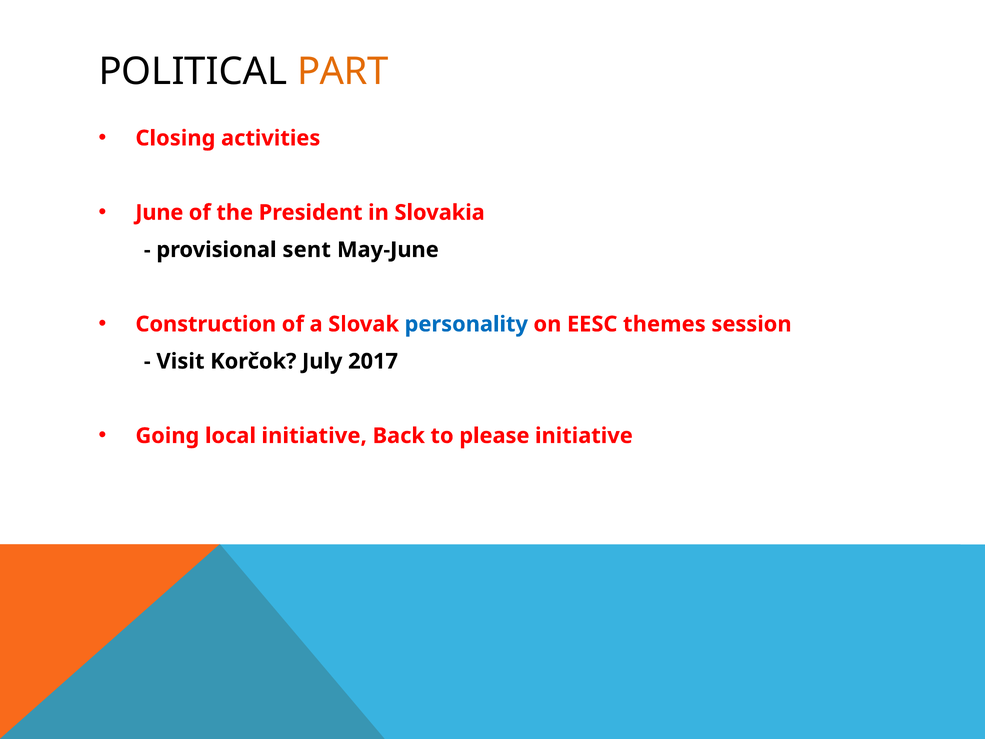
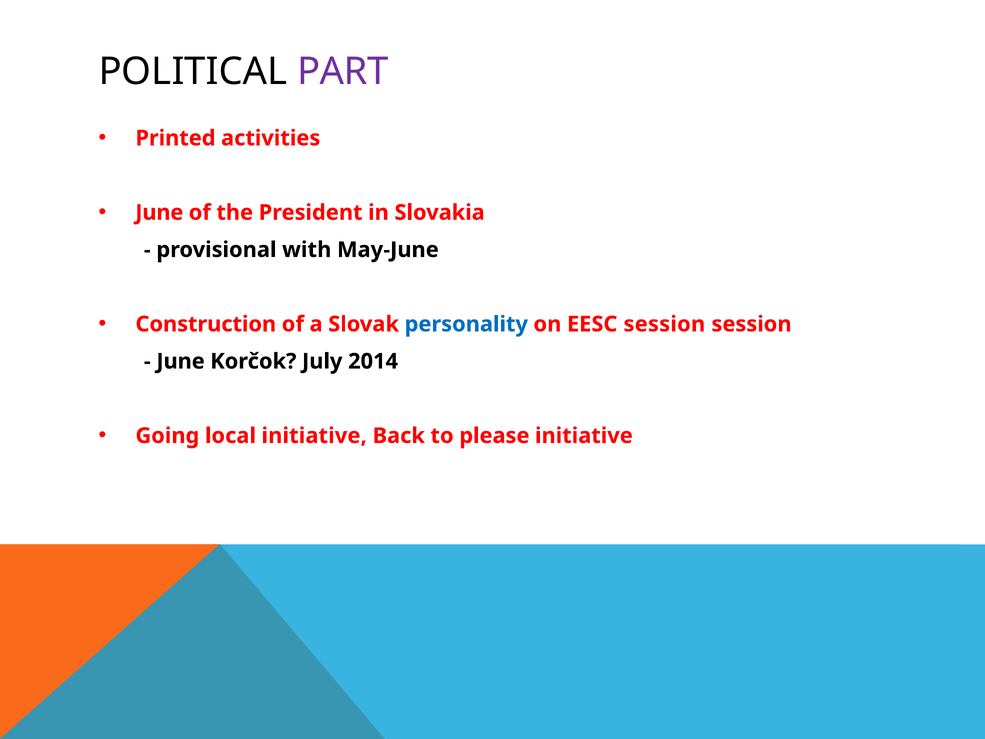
PART colour: orange -> purple (343, 72)
Closing: Closing -> Printed (175, 138)
sent: sent -> with (307, 250)
EESC themes: themes -> session (664, 324)
Visit: Visit -> June (181, 361)
2017: 2017 -> 2014 (373, 361)
